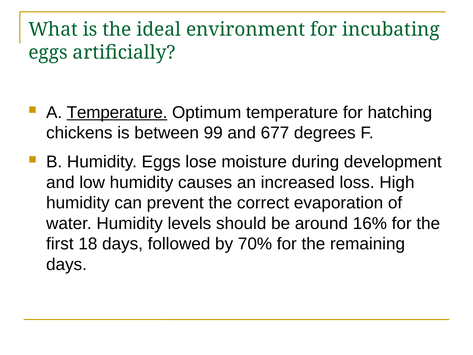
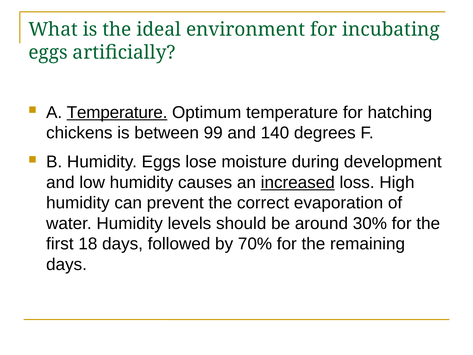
677: 677 -> 140 (275, 133)
increased underline: none -> present (298, 182)
16%: 16% -> 30% (370, 223)
